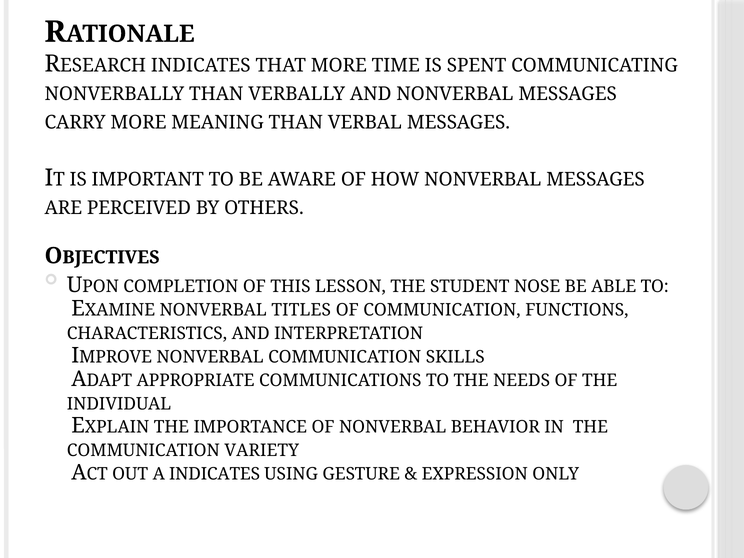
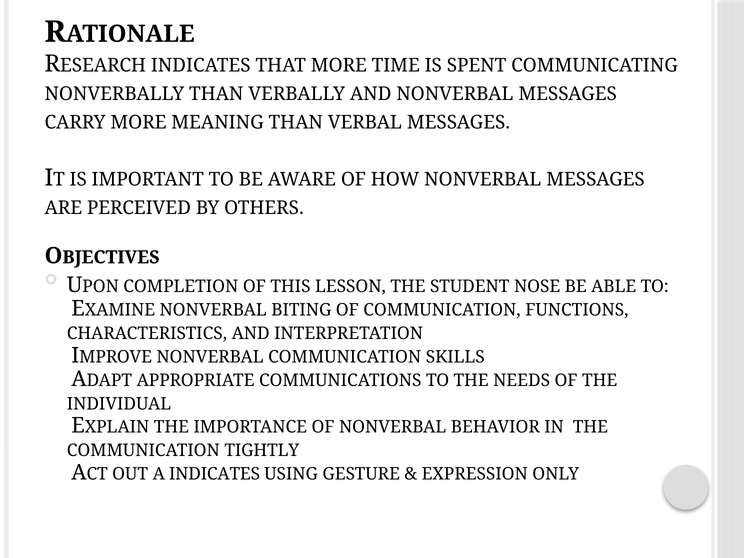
TITLES: TITLES -> BITING (301, 310)
VARIETY: VARIETY -> TIGHTLY (262, 451)
